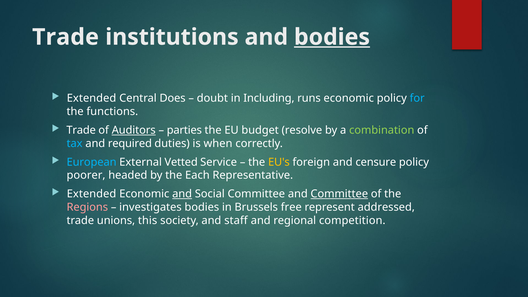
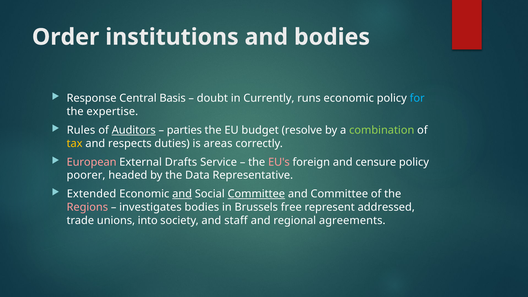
Trade: Trade -> Order (66, 37)
bodies underline: present -> none (332, 37)
Extended: Extended -> Response (92, 98)
Does: Does -> Basis (173, 98)
Including: Including -> Currently (269, 98)
functions: functions -> expertise (112, 111)
Trade: Trade -> Rules (81, 130)
tax colour: light blue -> yellow (75, 143)
required: required -> respects (130, 143)
when: when -> areas (218, 143)
European colour: light blue -> pink (92, 162)
Vetted: Vetted -> Drafts (181, 162)
EU's colour: yellow -> pink (279, 162)
Each: Each -> Data (197, 175)
Committee underline: none -> present (256, 194)
Committee underline: present -> none (339, 194)
this: this -> into (148, 220)
competition: competition -> agreements (352, 220)
